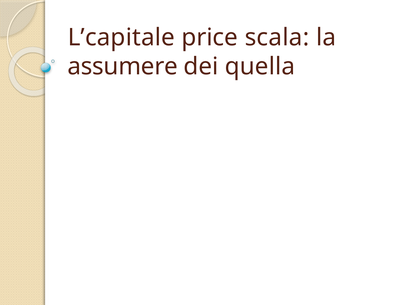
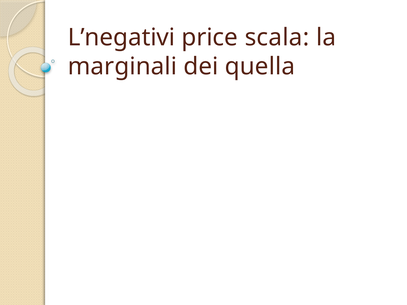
L’capitale: L’capitale -> L’negativi (121, 37)
assumere: assumere -> marginali (122, 67)
